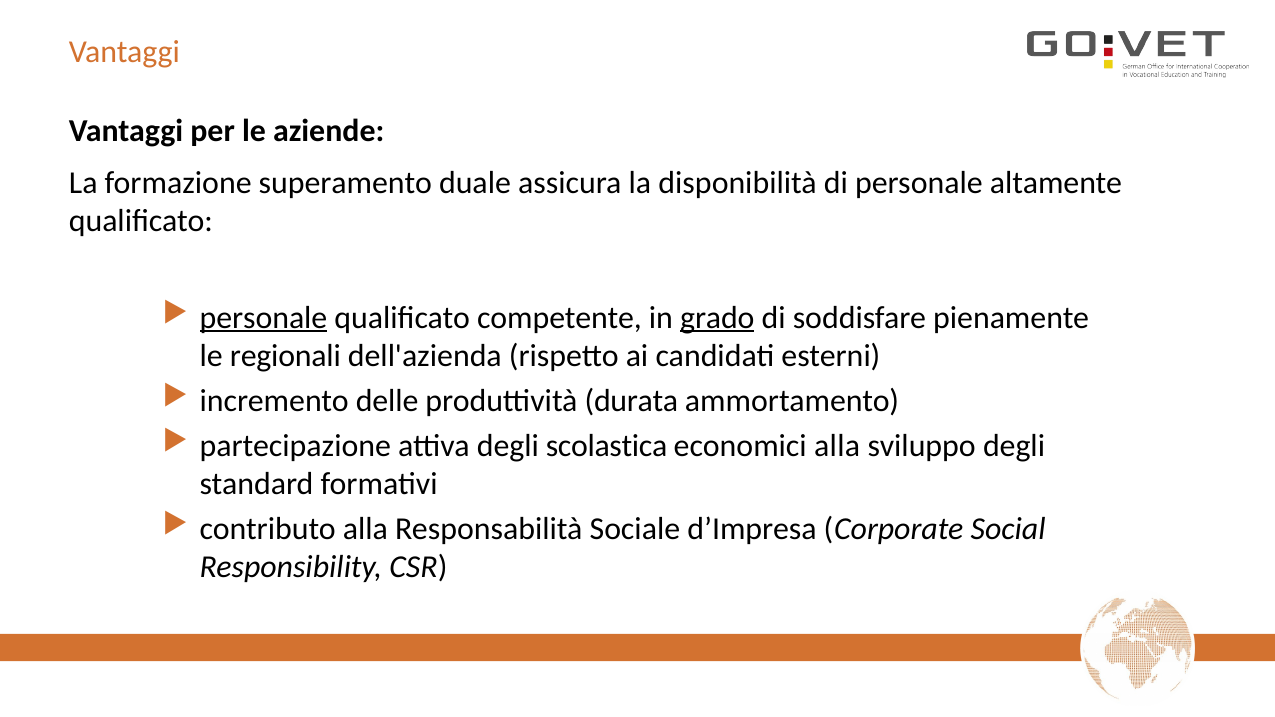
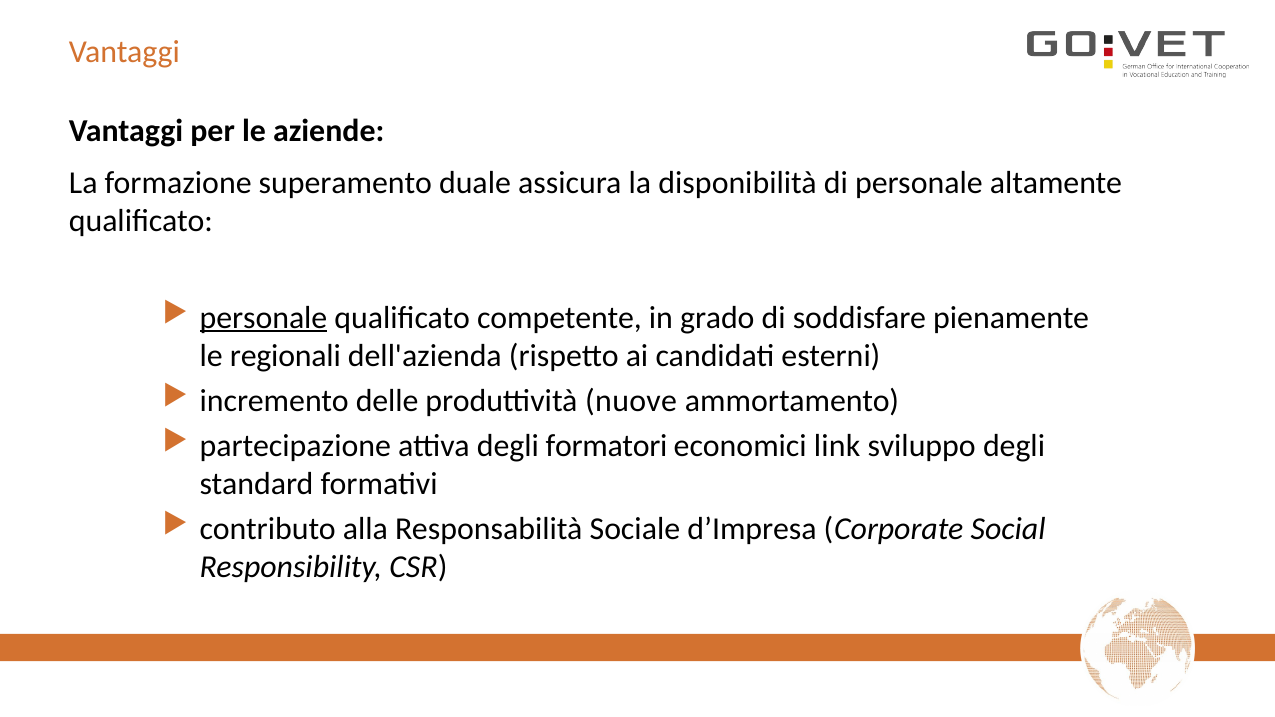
grado underline: present -> none (717, 318)
durata: durata -> nuove (631, 401)
scolastica: scolastica -> formatori (607, 446)
economici alla: alla -> link (837, 446)
